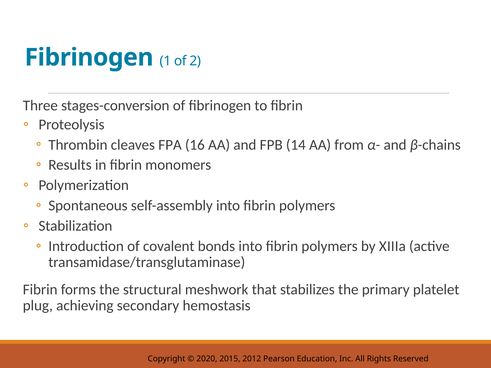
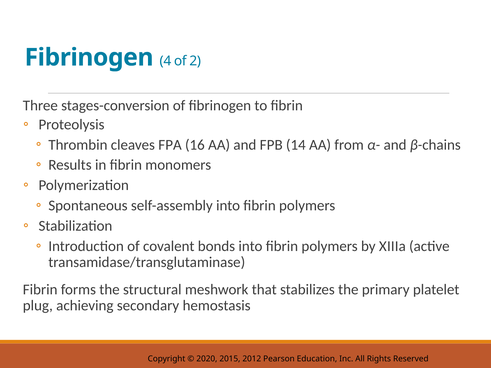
1: 1 -> 4 (165, 61)
